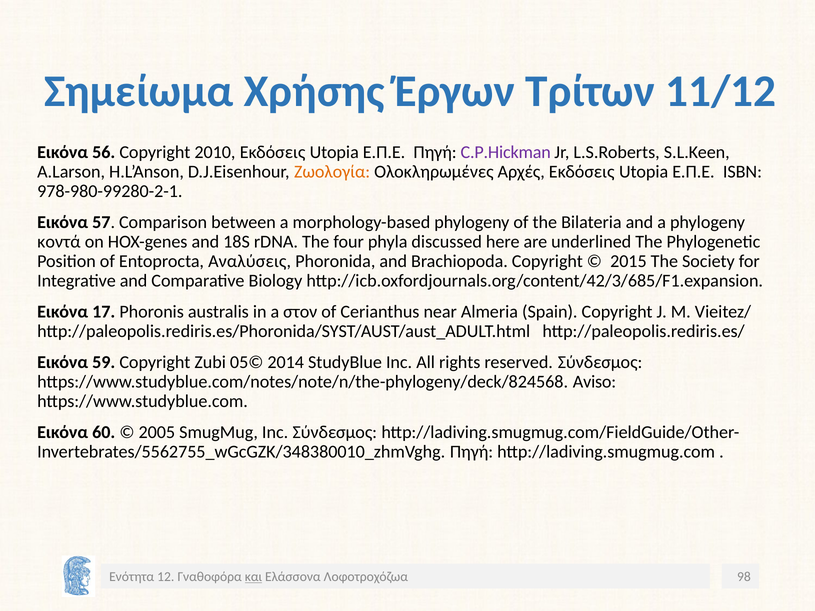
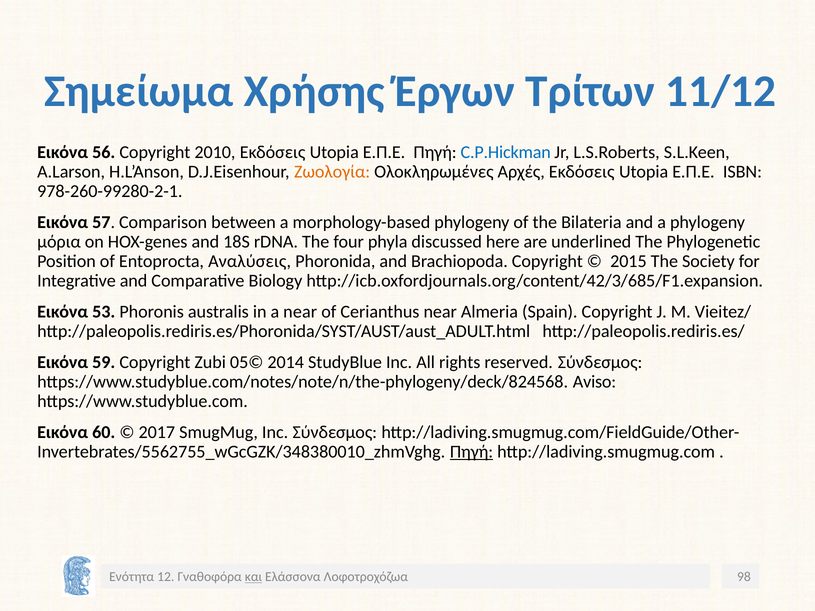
C.P.Hickman colour: purple -> blue (506, 152)
978-980-99280-2-1: 978-980-99280-2-1 -> 978-260-99280-2-1 (110, 192)
κοντά: κοντά -> μόρια (59, 242)
17: 17 -> 53 (104, 312)
a στον: στον -> near (300, 312)
2005: 2005 -> 2017 (157, 432)
Πηγή underline: none -> present (472, 452)
